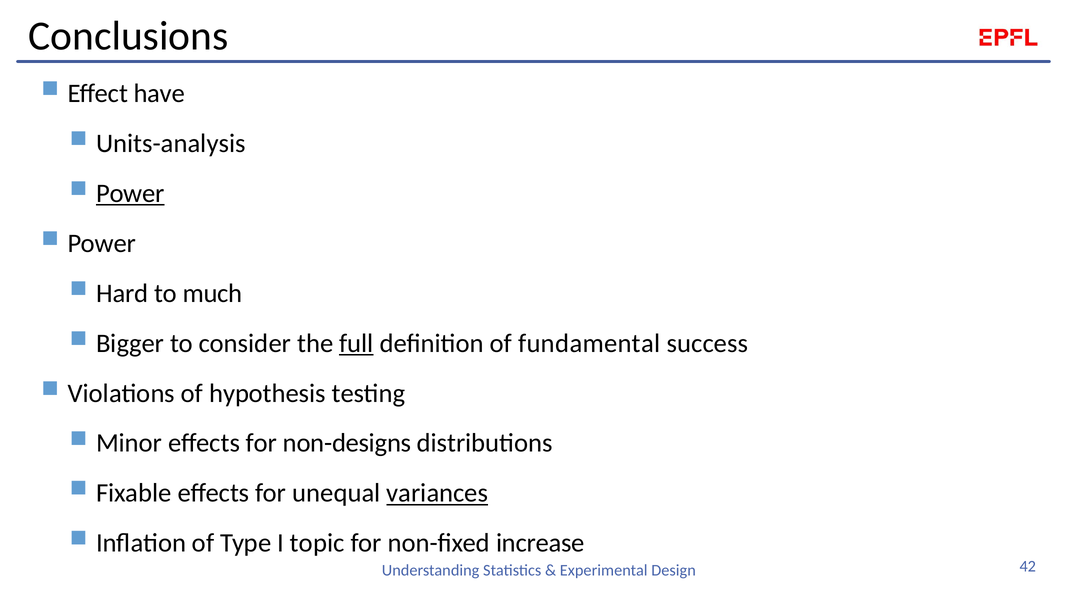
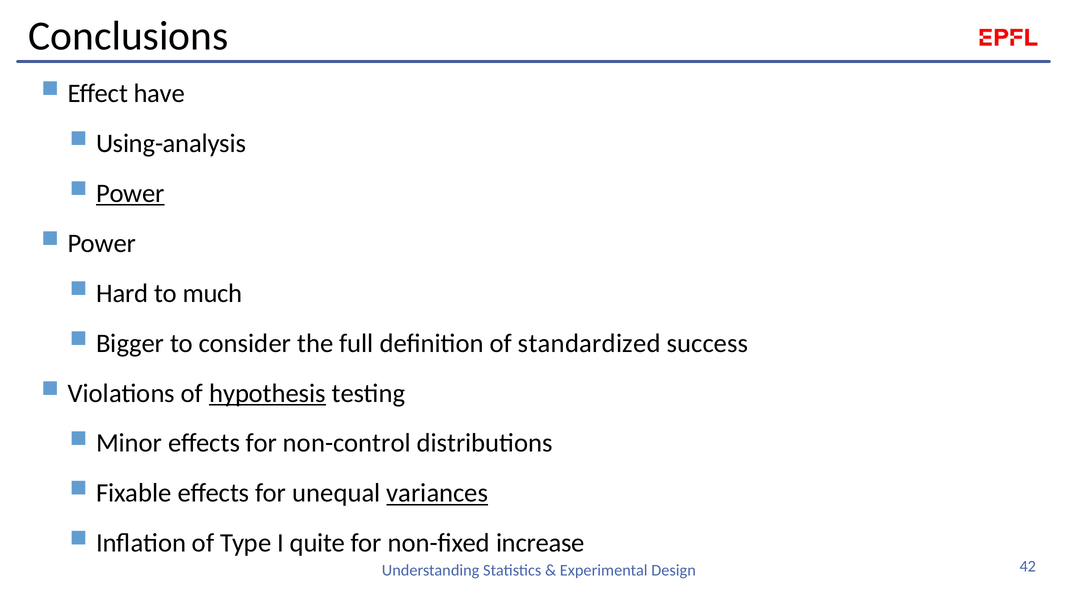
Units-analysis: Units-analysis -> Using-analysis (171, 143)
full underline: present -> none (356, 343)
fundamental: fundamental -> standardized (589, 343)
hypothesis underline: none -> present (267, 393)
non-designs: non-designs -> non-control (347, 443)
topic: topic -> quite (317, 543)
